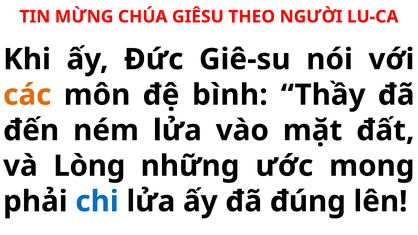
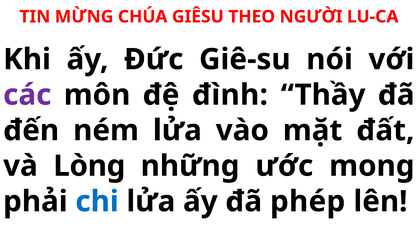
các colour: orange -> purple (27, 95)
bình: bình -> đình (230, 95)
đúng: đúng -> phép (308, 202)
